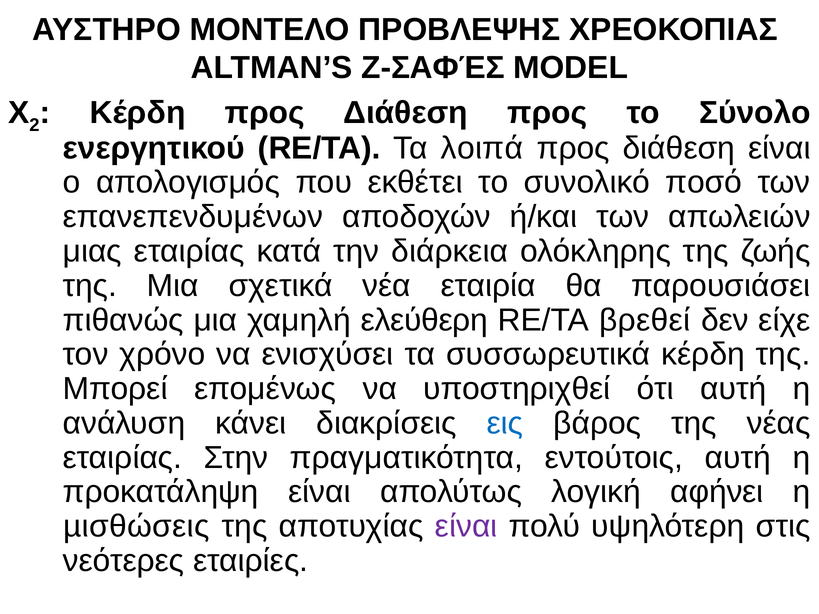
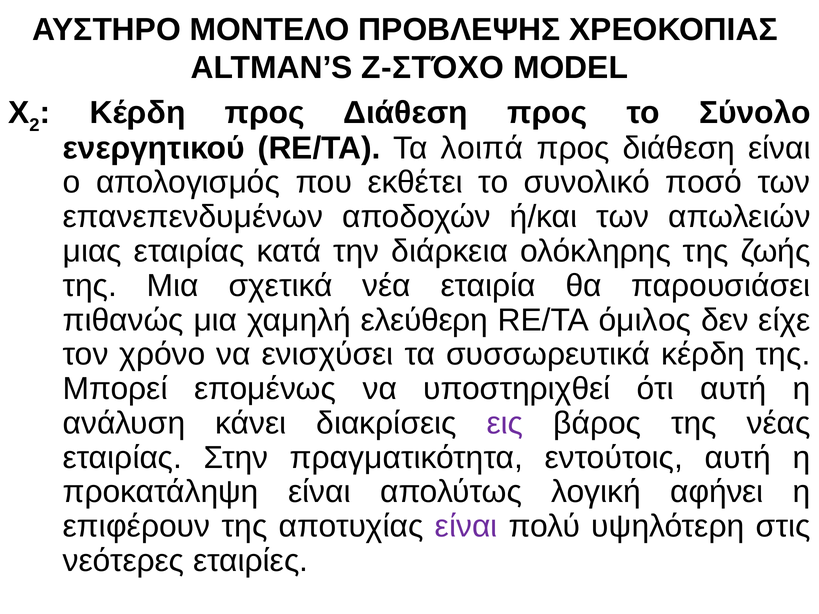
Z-ΣΑΦΈΣ: Z-ΣΑΦΈΣ -> Z-ΣΤΌΧΟ (433, 68)
βρεθεί: βρεθεί -> όμιλος (645, 320)
εις colour: blue -> purple (505, 423)
µισθώσεις: µισθώσεις -> επιφέρουν (137, 527)
